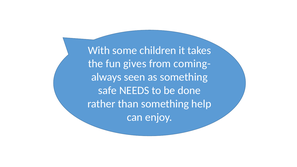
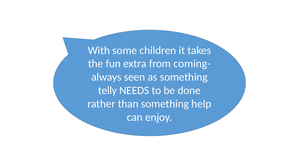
gives: gives -> extra (135, 64)
safe: safe -> telly (108, 90)
